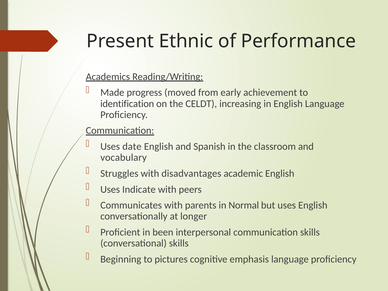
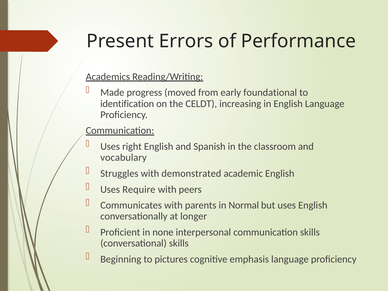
Ethnic: Ethnic -> Errors (186, 41)
achievement: achievement -> foundational (270, 93)
date: date -> right (132, 147)
disadvantages: disadvantages -> demonstrated (191, 173)
Indicate: Indicate -> Require (139, 189)
been: been -> none (163, 232)
